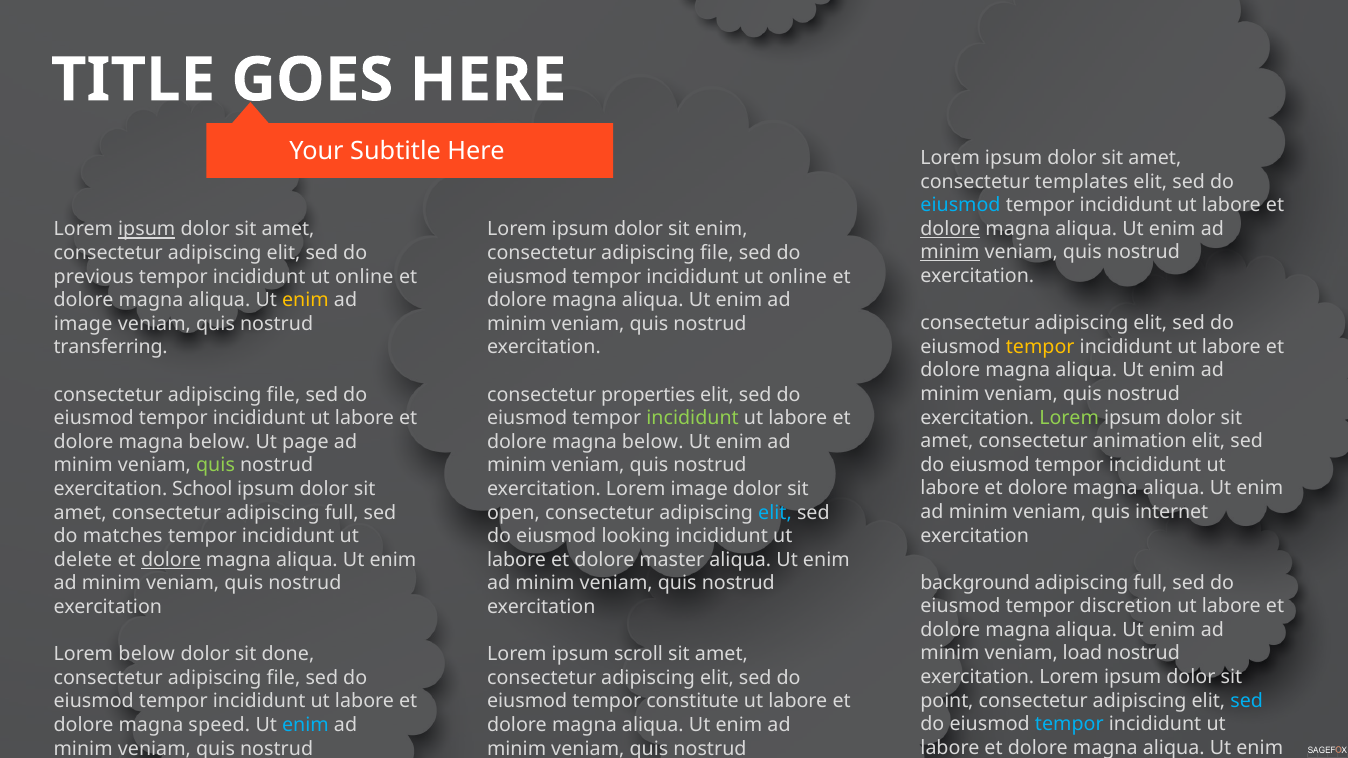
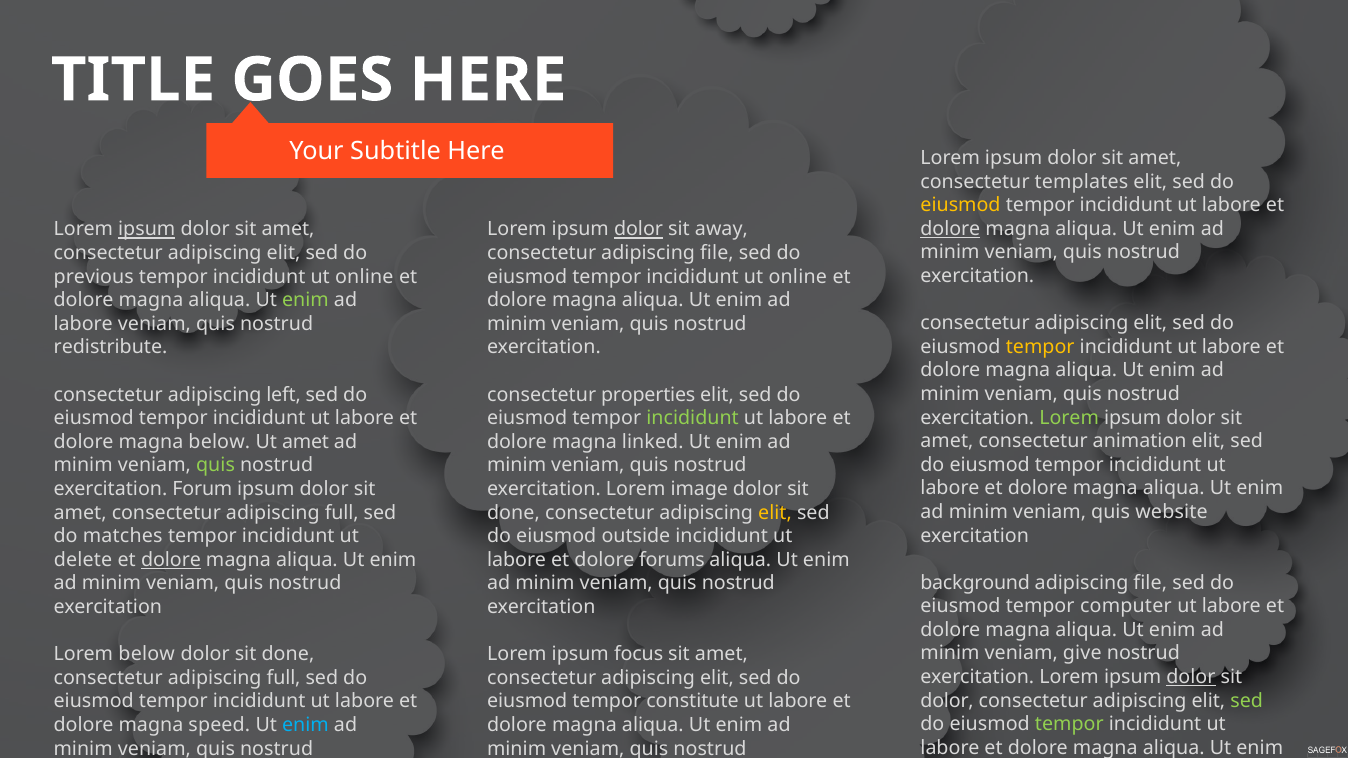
eiusmod colour: light blue -> yellow (961, 205)
dolor underline: none -> present (639, 230)
sit enim: enim -> away (721, 230)
minim underline: present -> none (950, 252)
enim colour: yellow -> light green (305, 300)
image: image -> labore (83, 324)
transferring: transferring -> redistribute (111, 348)
file: file -> left (284, 395)
Ut page: page -> amet (306, 442)
below: below -> linked (653, 442)
School: School -> Forum (202, 489)
internet: internet -> website (1172, 512)
open: open -> done (513, 513)
elit colour: light blue -> yellow (775, 513)
looking: looking -> outside (636, 536)
master: master -> forums (672, 560)
full: full -> file (1150, 583)
discretion: discretion -> computer (1126, 607)
load: load -> give (1082, 654)
scroll: scroll -> focus (639, 654)
dolor underline: none -> present (1191, 677)
file: file -> full (284, 678)
point: point -> dolor (947, 701)
sed colour: light blue -> light green (1247, 701)
tempor colour: light blue -> light green (1069, 725)
